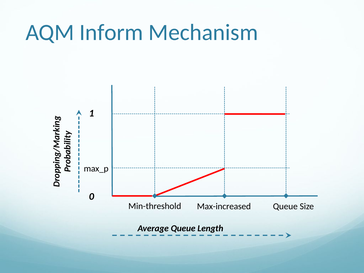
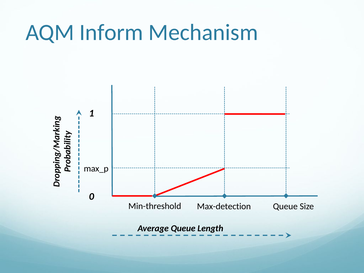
Max-increased: Max-increased -> Max-detection (224, 206)
